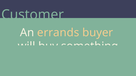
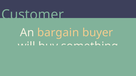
errands: errands -> bargain (58, 33)
